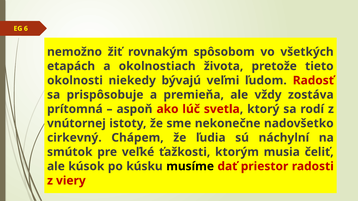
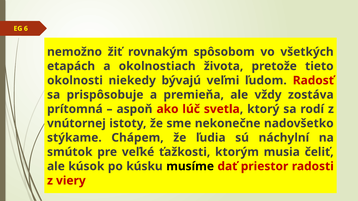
cirkevný: cirkevný -> stýkame (74, 138)
